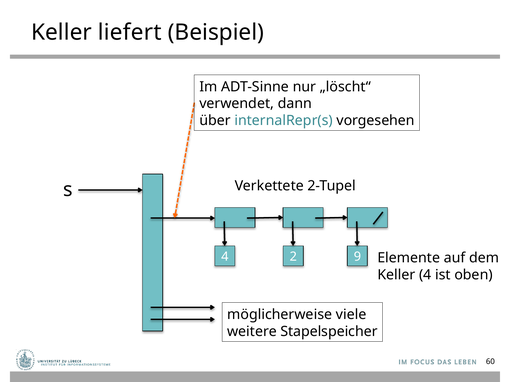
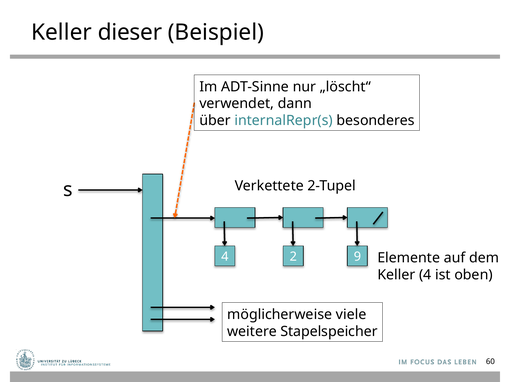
liefert: liefert -> dieser (130, 32)
vorgesehen: vorgesehen -> besonderes (376, 121)
